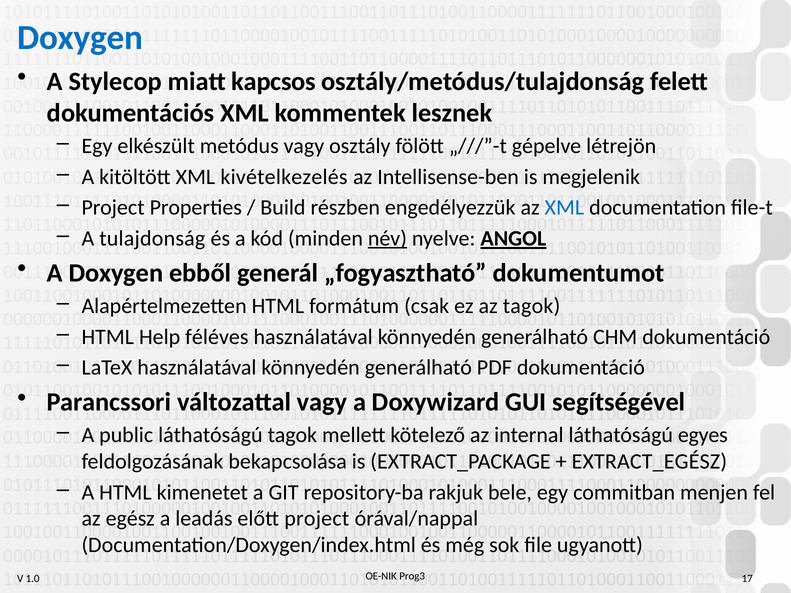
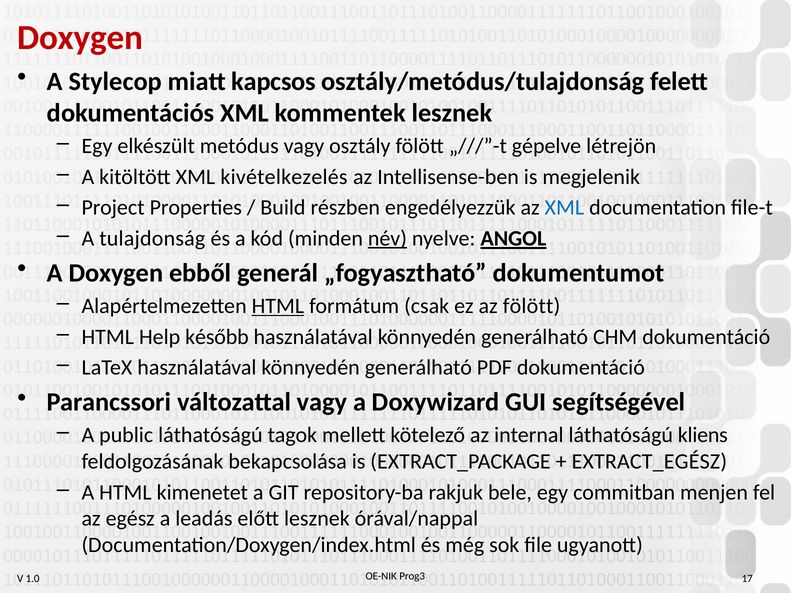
Doxygen colour: blue -> red (80, 38)
HTML underline: none -> present (278, 306)
az tagok: tagok -> fölött (532, 306)
féléves: féléves -> később (217, 337)
egyes: egyes -> kliens (703, 435)
előtt project: project -> lesznek (317, 519)
